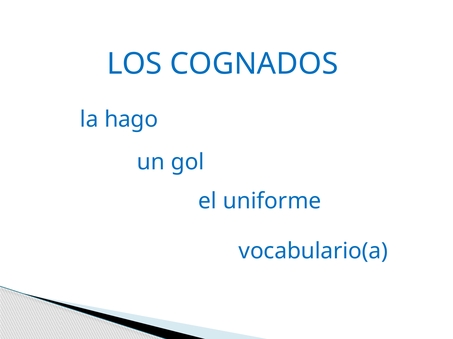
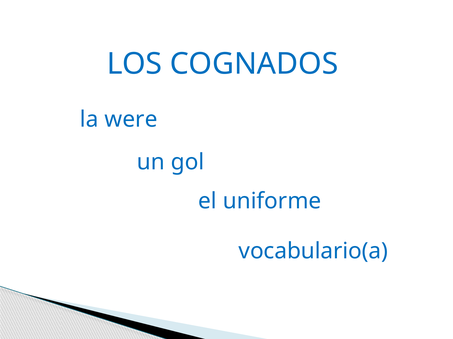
hago: hago -> were (131, 119)
